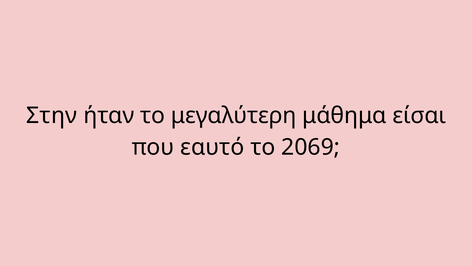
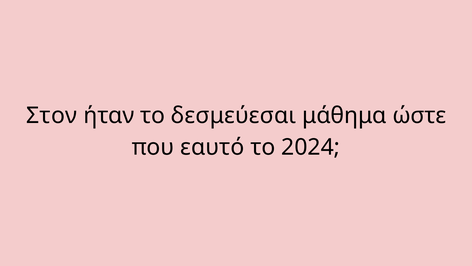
Στην: Στην -> Στον (52, 115)
μεγαλύτερη: μεγαλύτερη -> δεσμεύεσαι (234, 115)
είσαι: είσαι -> ώστε (419, 115)
2069: 2069 -> 2024 (311, 147)
